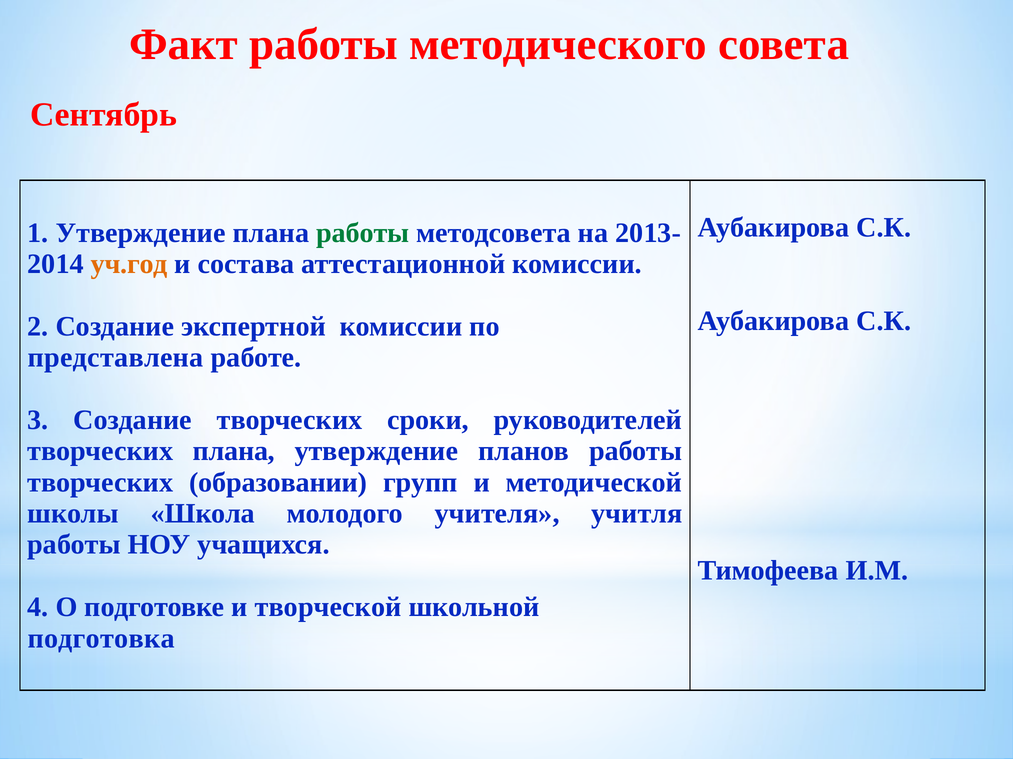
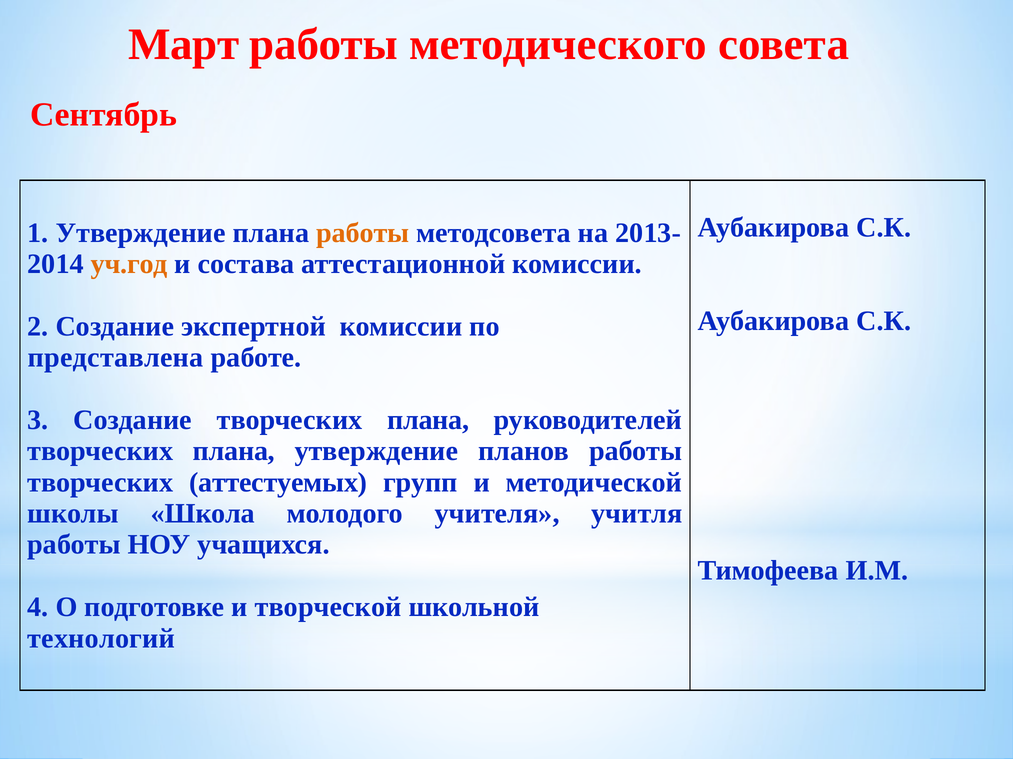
Факт: Факт -> Март (184, 44)
работы colour: green -> orange (363, 233)
Создание творческих сроки: сроки -> плана (428, 420)
образовании: образовании -> аттестуемых (278, 483)
подготовка: подготовка -> технологий (101, 639)
